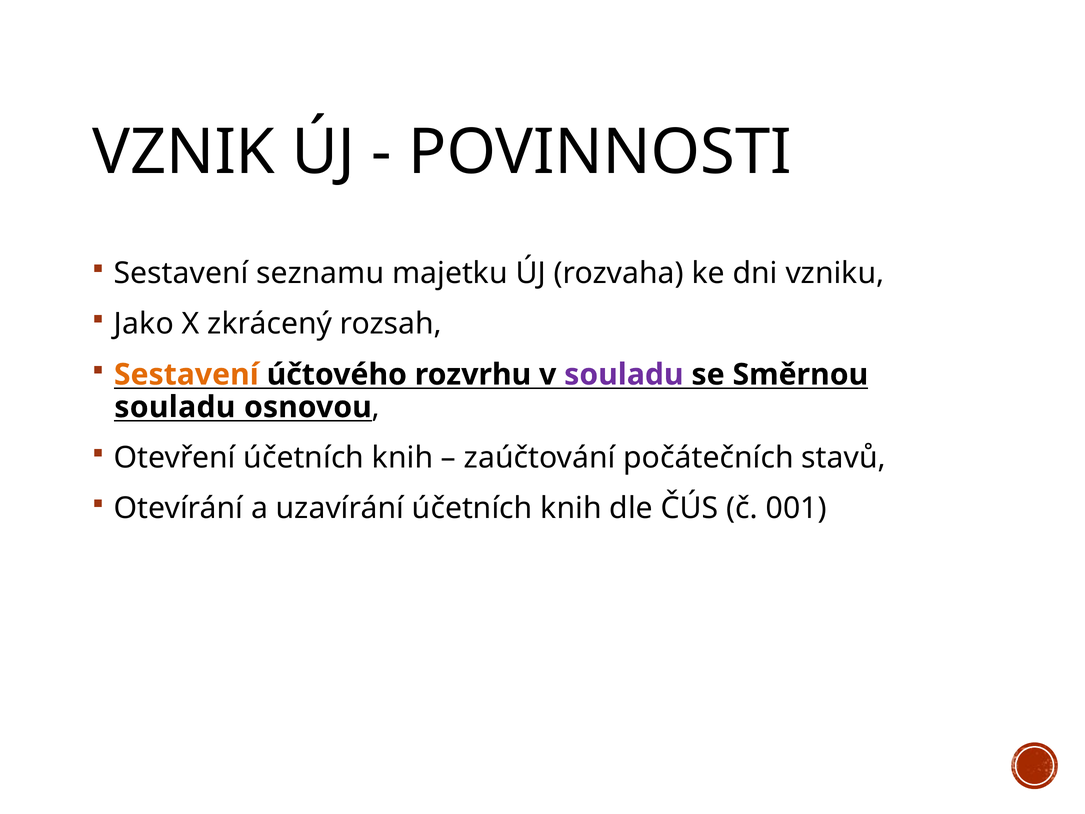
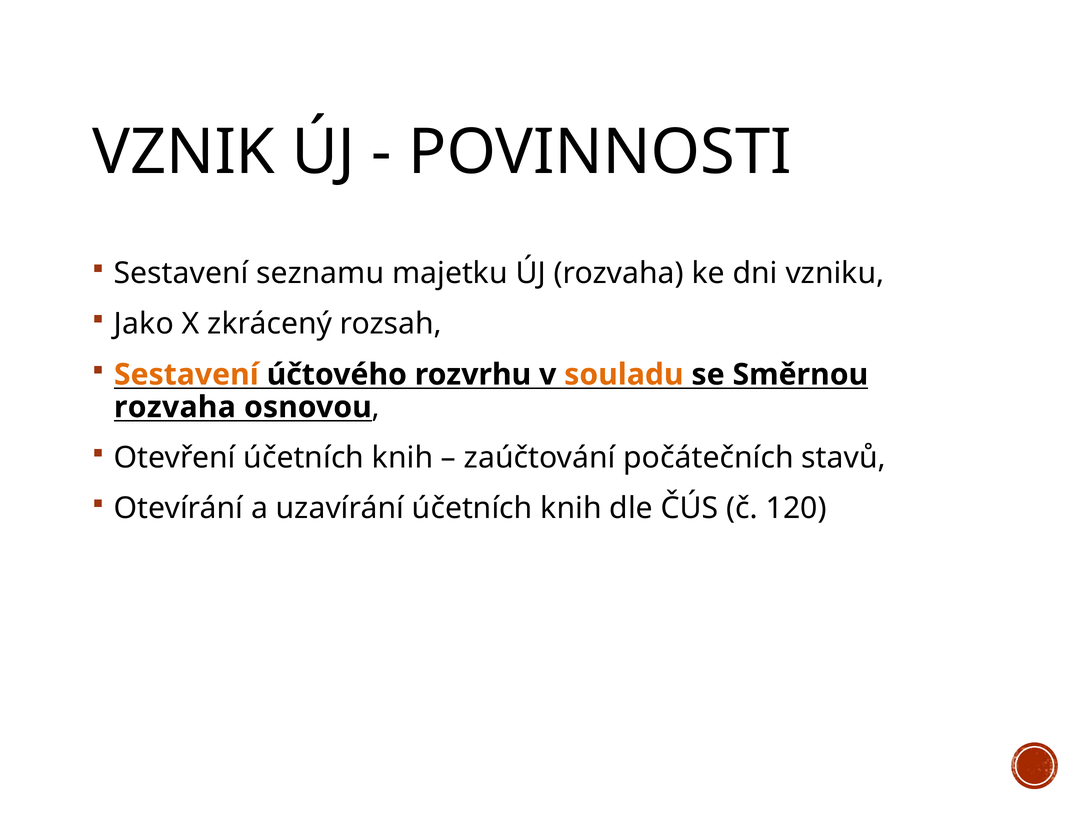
souladu colour: purple -> orange (624, 374)
souladu: souladu -> rozvaha (175, 407)
001: 001 -> 120 (796, 508)
